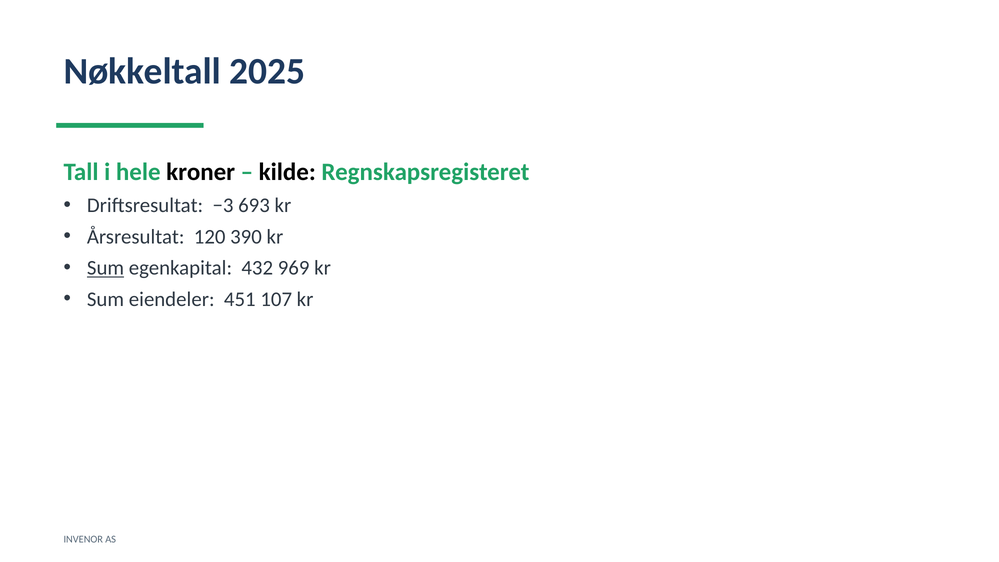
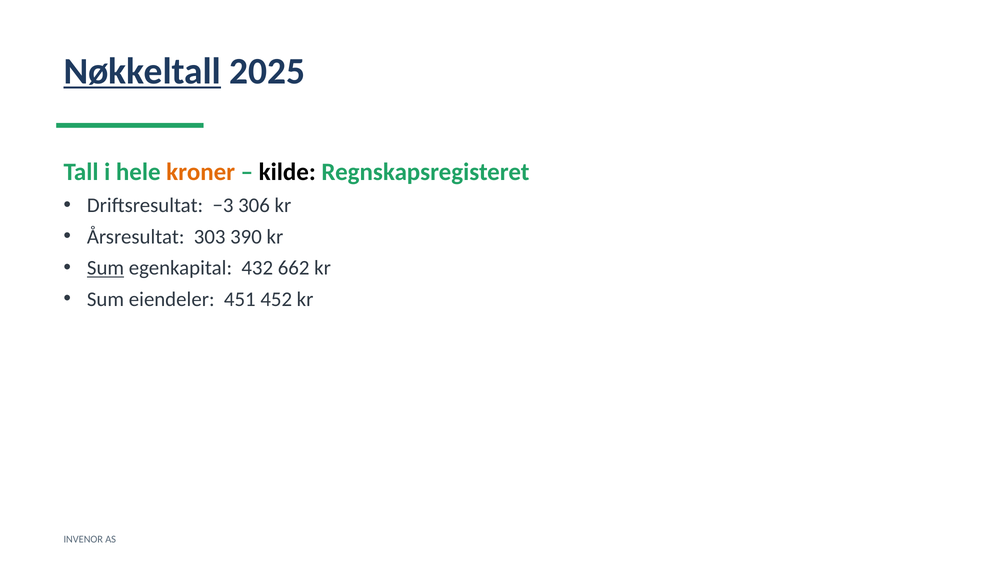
Nøkkeltall underline: none -> present (142, 71)
kroner colour: black -> orange (201, 172)
693: 693 -> 306 (254, 205)
120: 120 -> 303 (210, 237)
969: 969 -> 662 (294, 268)
107: 107 -> 452 (276, 299)
